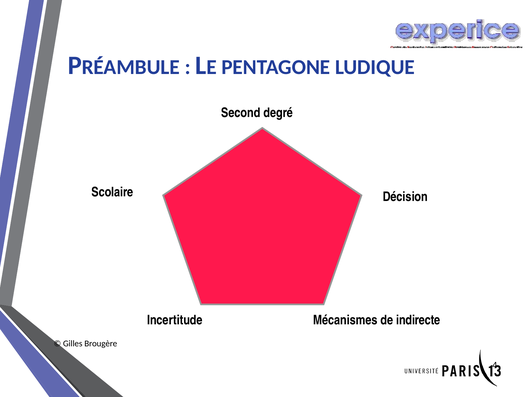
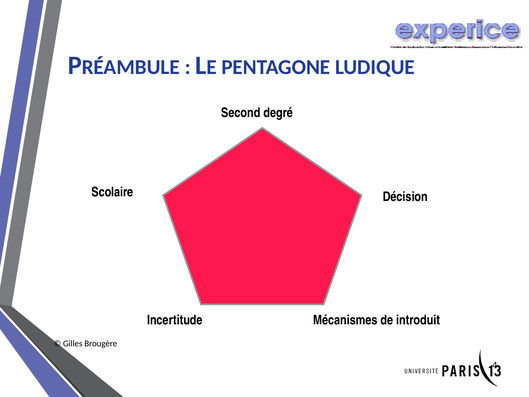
indirecte: indirecte -> introduit (418, 320)
